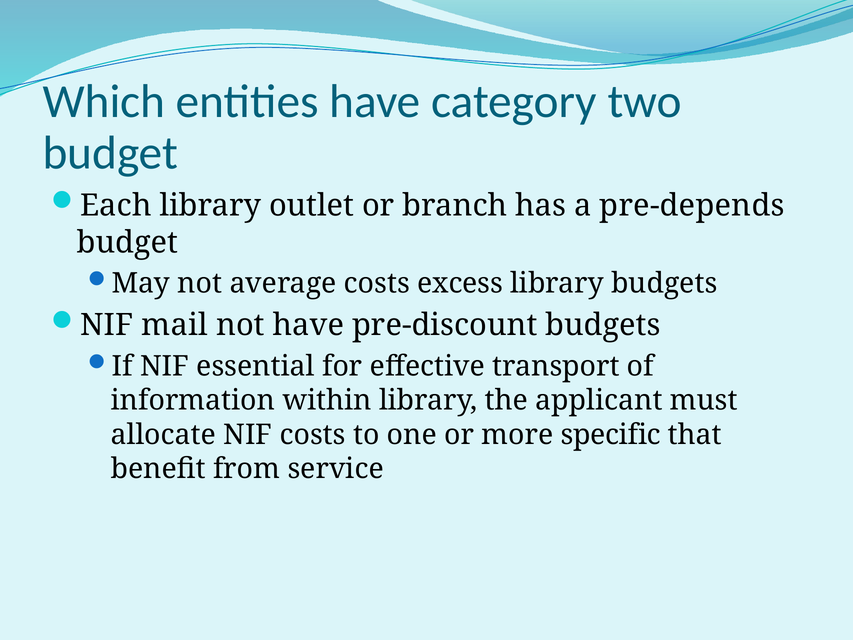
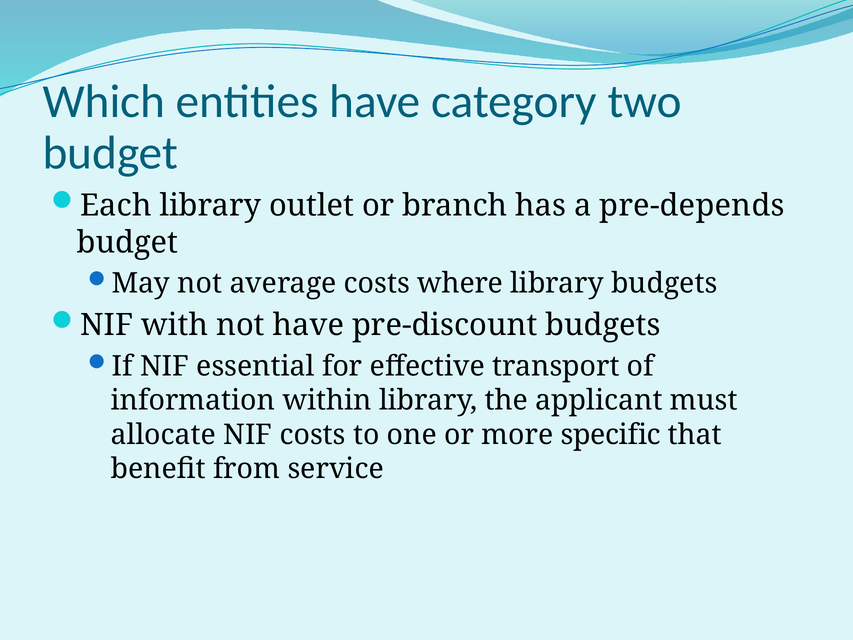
excess: excess -> where (460, 283)
mail: mail -> with (175, 325)
